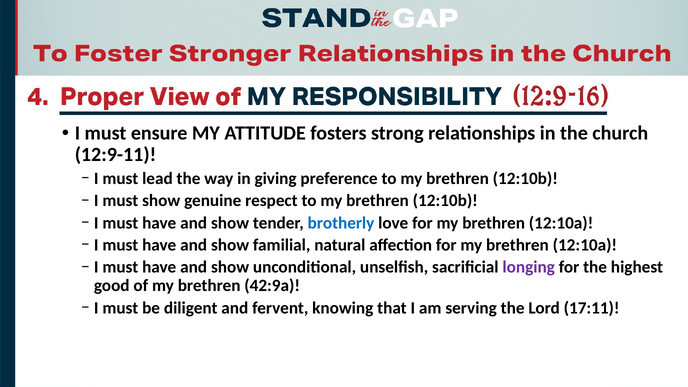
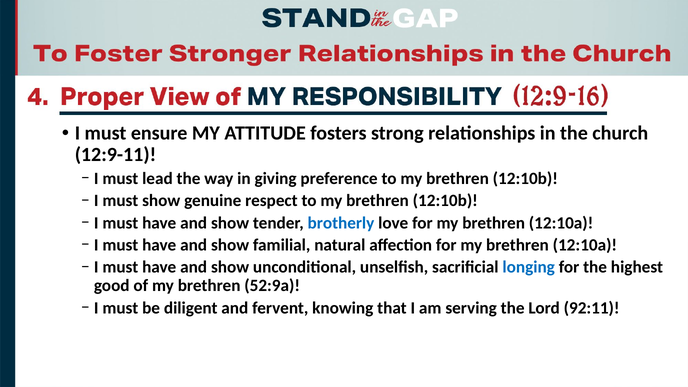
longing colour: purple -> blue (529, 267)
42:9a: 42:9a -> 52:9a (272, 286)
17:11: 17:11 -> 92:11 (592, 308)
